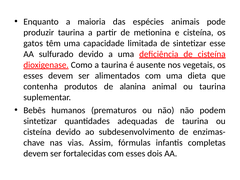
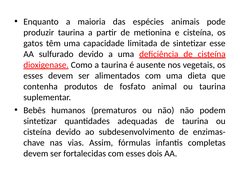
alanina: alanina -> fosfato (133, 86)
